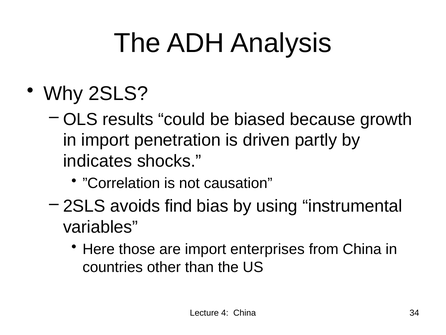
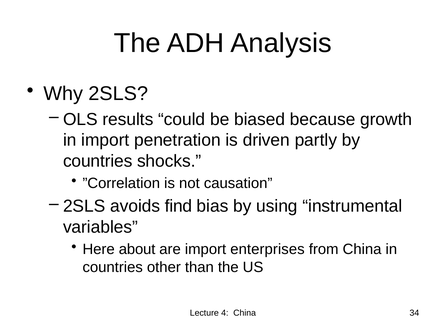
indicates: indicates -> countries (98, 161)
those: those -> about (137, 249)
